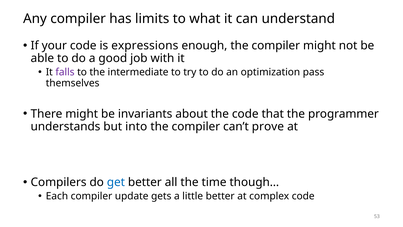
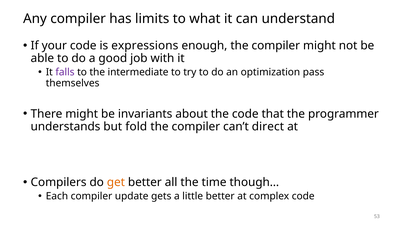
into: into -> fold (136, 126)
prove: prove -> direct (268, 126)
get colour: blue -> orange (116, 182)
